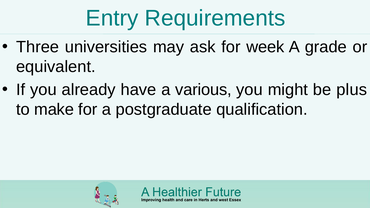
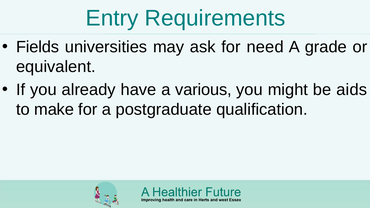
Three: Three -> Fields (38, 47)
week: week -> need (265, 47)
plus: plus -> aids (352, 90)
